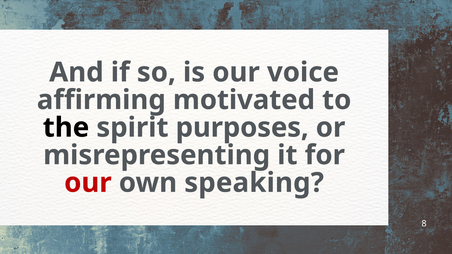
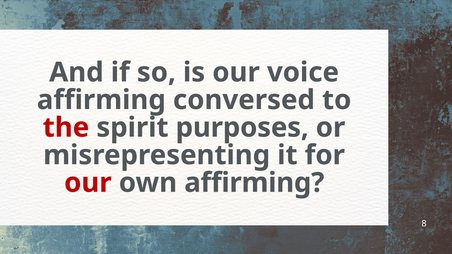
motivated: motivated -> conversed (244, 100)
the colour: black -> red (66, 128)
own speaking: speaking -> affirming (254, 183)
